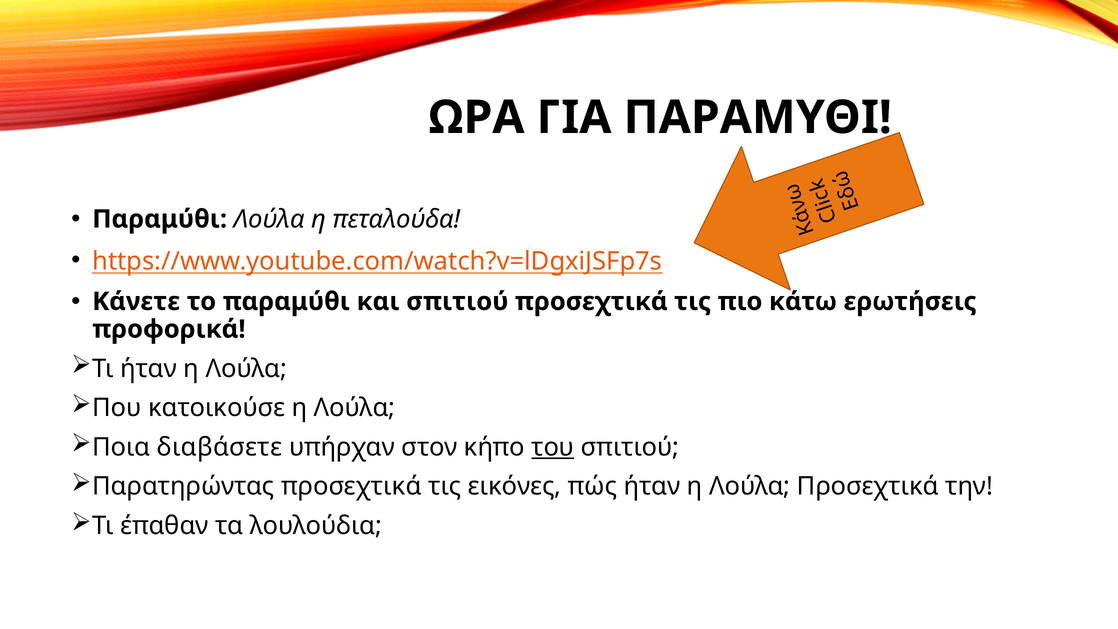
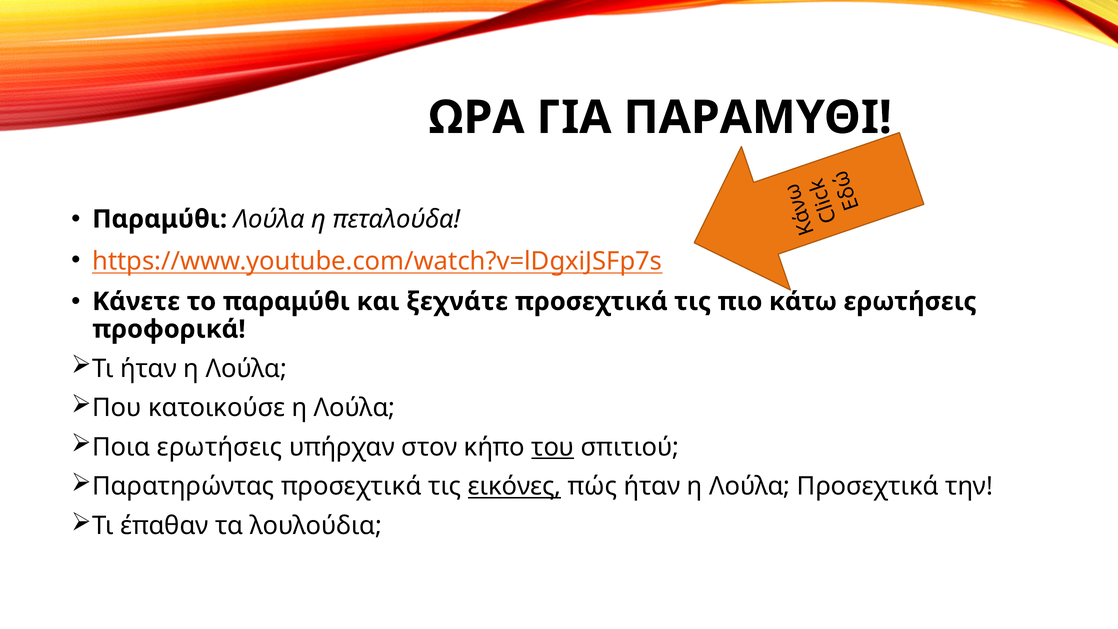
και σπιτιού: σπιτιού -> ξεχνάτε (457, 301)
Ποια διαβάσετε: διαβάσετε -> ερωτήσεις (220, 447)
εικόνες underline: none -> present (515, 486)
